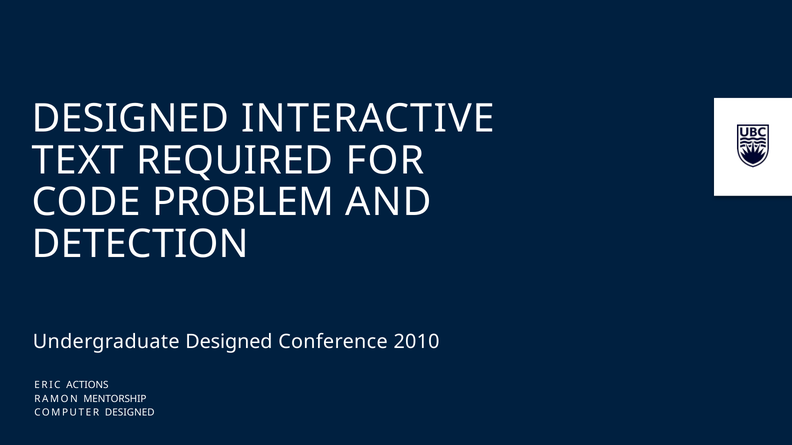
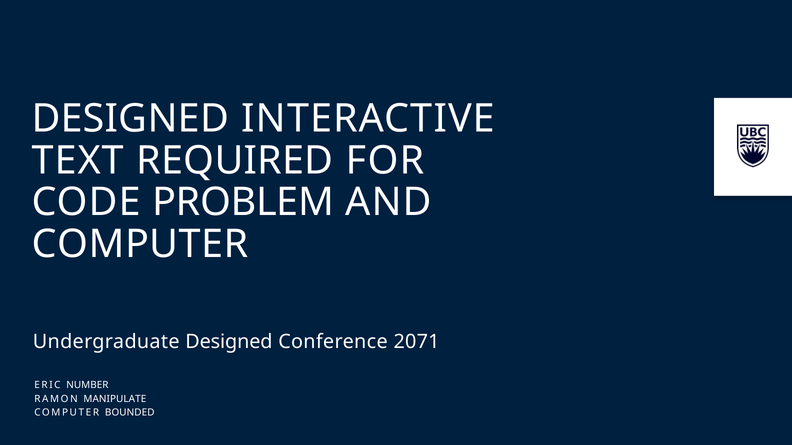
DETECTION: DETECTION -> COMPUTER (140, 244)
2010: 2010 -> 2071 (417, 342)
ACTIONS: ACTIONS -> NUMBER (87, 385)
MENTORSHIP: MENTORSHIP -> MANIPULATE (115, 399)
COMPUTER DESIGNED: DESIGNED -> BOUNDED (130, 413)
